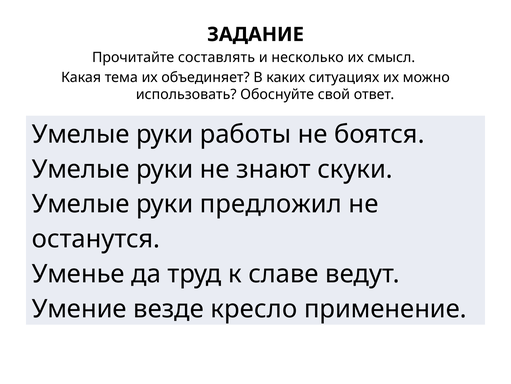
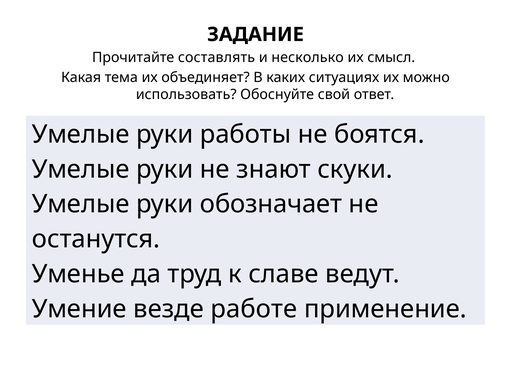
предложил: предложил -> обозначает (271, 204)
кресло: кресло -> работе (254, 308)
